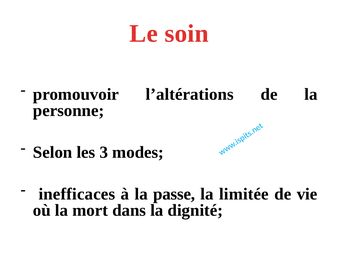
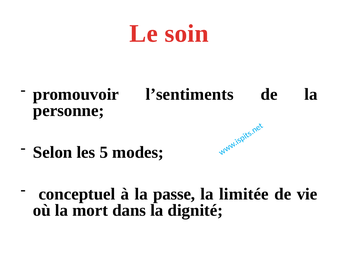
l’altérations: l’altérations -> l’sentiments (190, 94)
3: 3 -> 5 (104, 153)
inefficaces: inefficaces -> conceptuel (77, 194)
